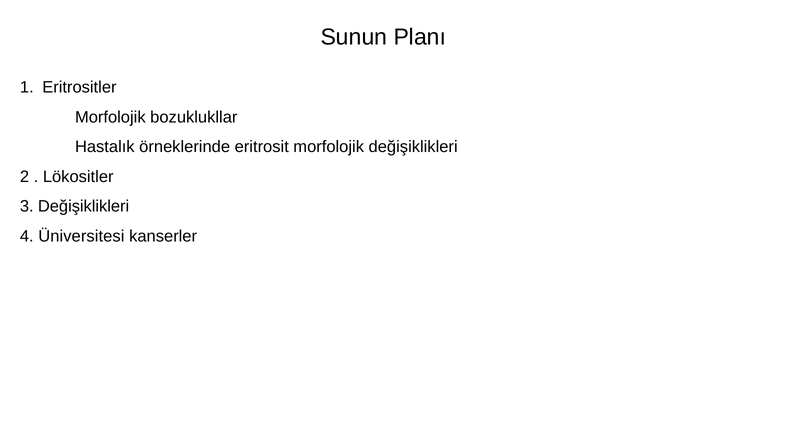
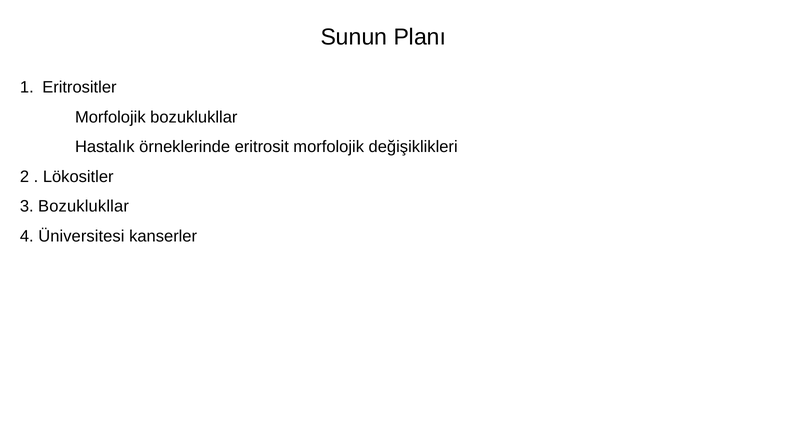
3 Değişiklikleri: Değişiklikleri -> Bozuklukllar (83, 206)
